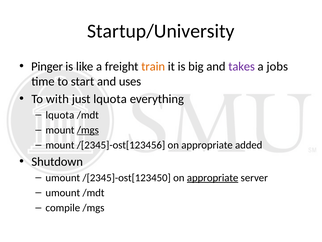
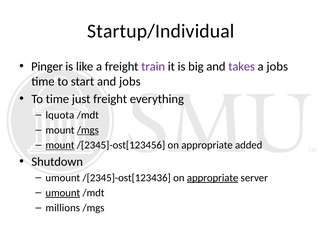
Startup/University: Startup/University -> Startup/Individual (161, 31)
train colour: orange -> purple (153, 66)
and uses: uses -> jobs (130, 81)
To with: with -> time (57, 99)
just lquota: lquota -> freight (110, 99)
mount underline: none -> present (60, 145)
/[2345]-ost[123450: /[2345]-ost[123450 -> /[2345]-ost[123436 (127, 177)
umount underline: none -> present (63, 192)
compile: compile -> millions (63, 207)
